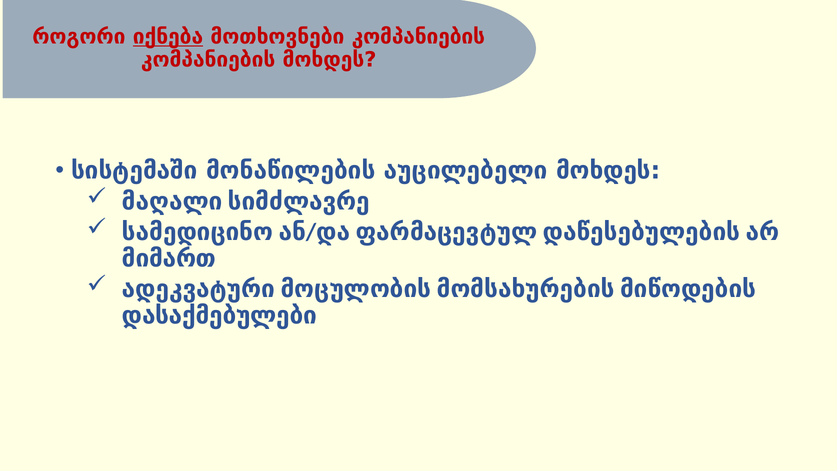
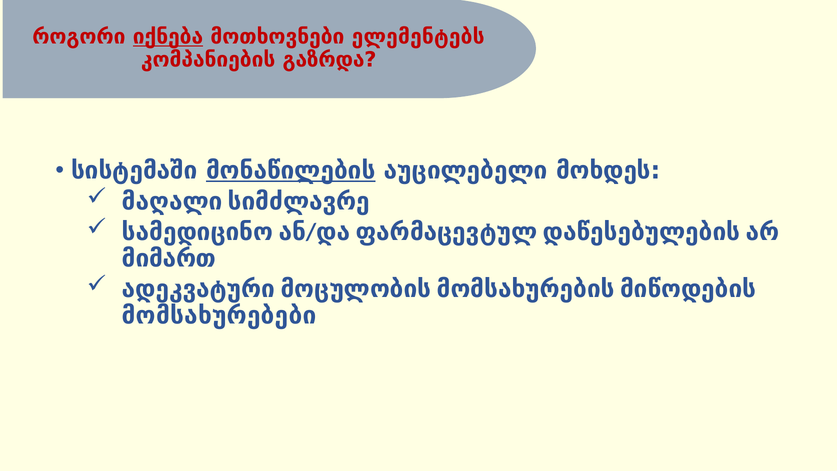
მოთხოვნები კომპანიების: კომპანიების -> ელემენტებს (418, 37)
კომპანიების მოხდეს: მოხდეს -> გაზრდა (330, 60)
მონაწილების underline: none -> present (291, 171)
დასაქმებულები: დასაქმებულები -> მომსახურებები (219, 316)
